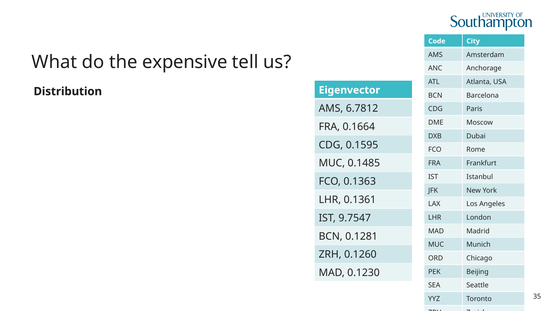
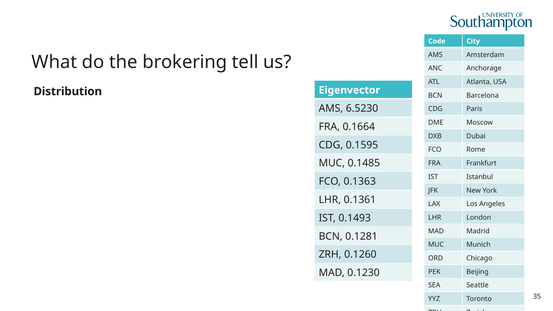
expensive: expensive -> brokering (185, 62)
6.7812: 6.7812 -> 6.5230 (362, 108)
9.7547: 9.7547 -> 0.1493 (355, 218)
